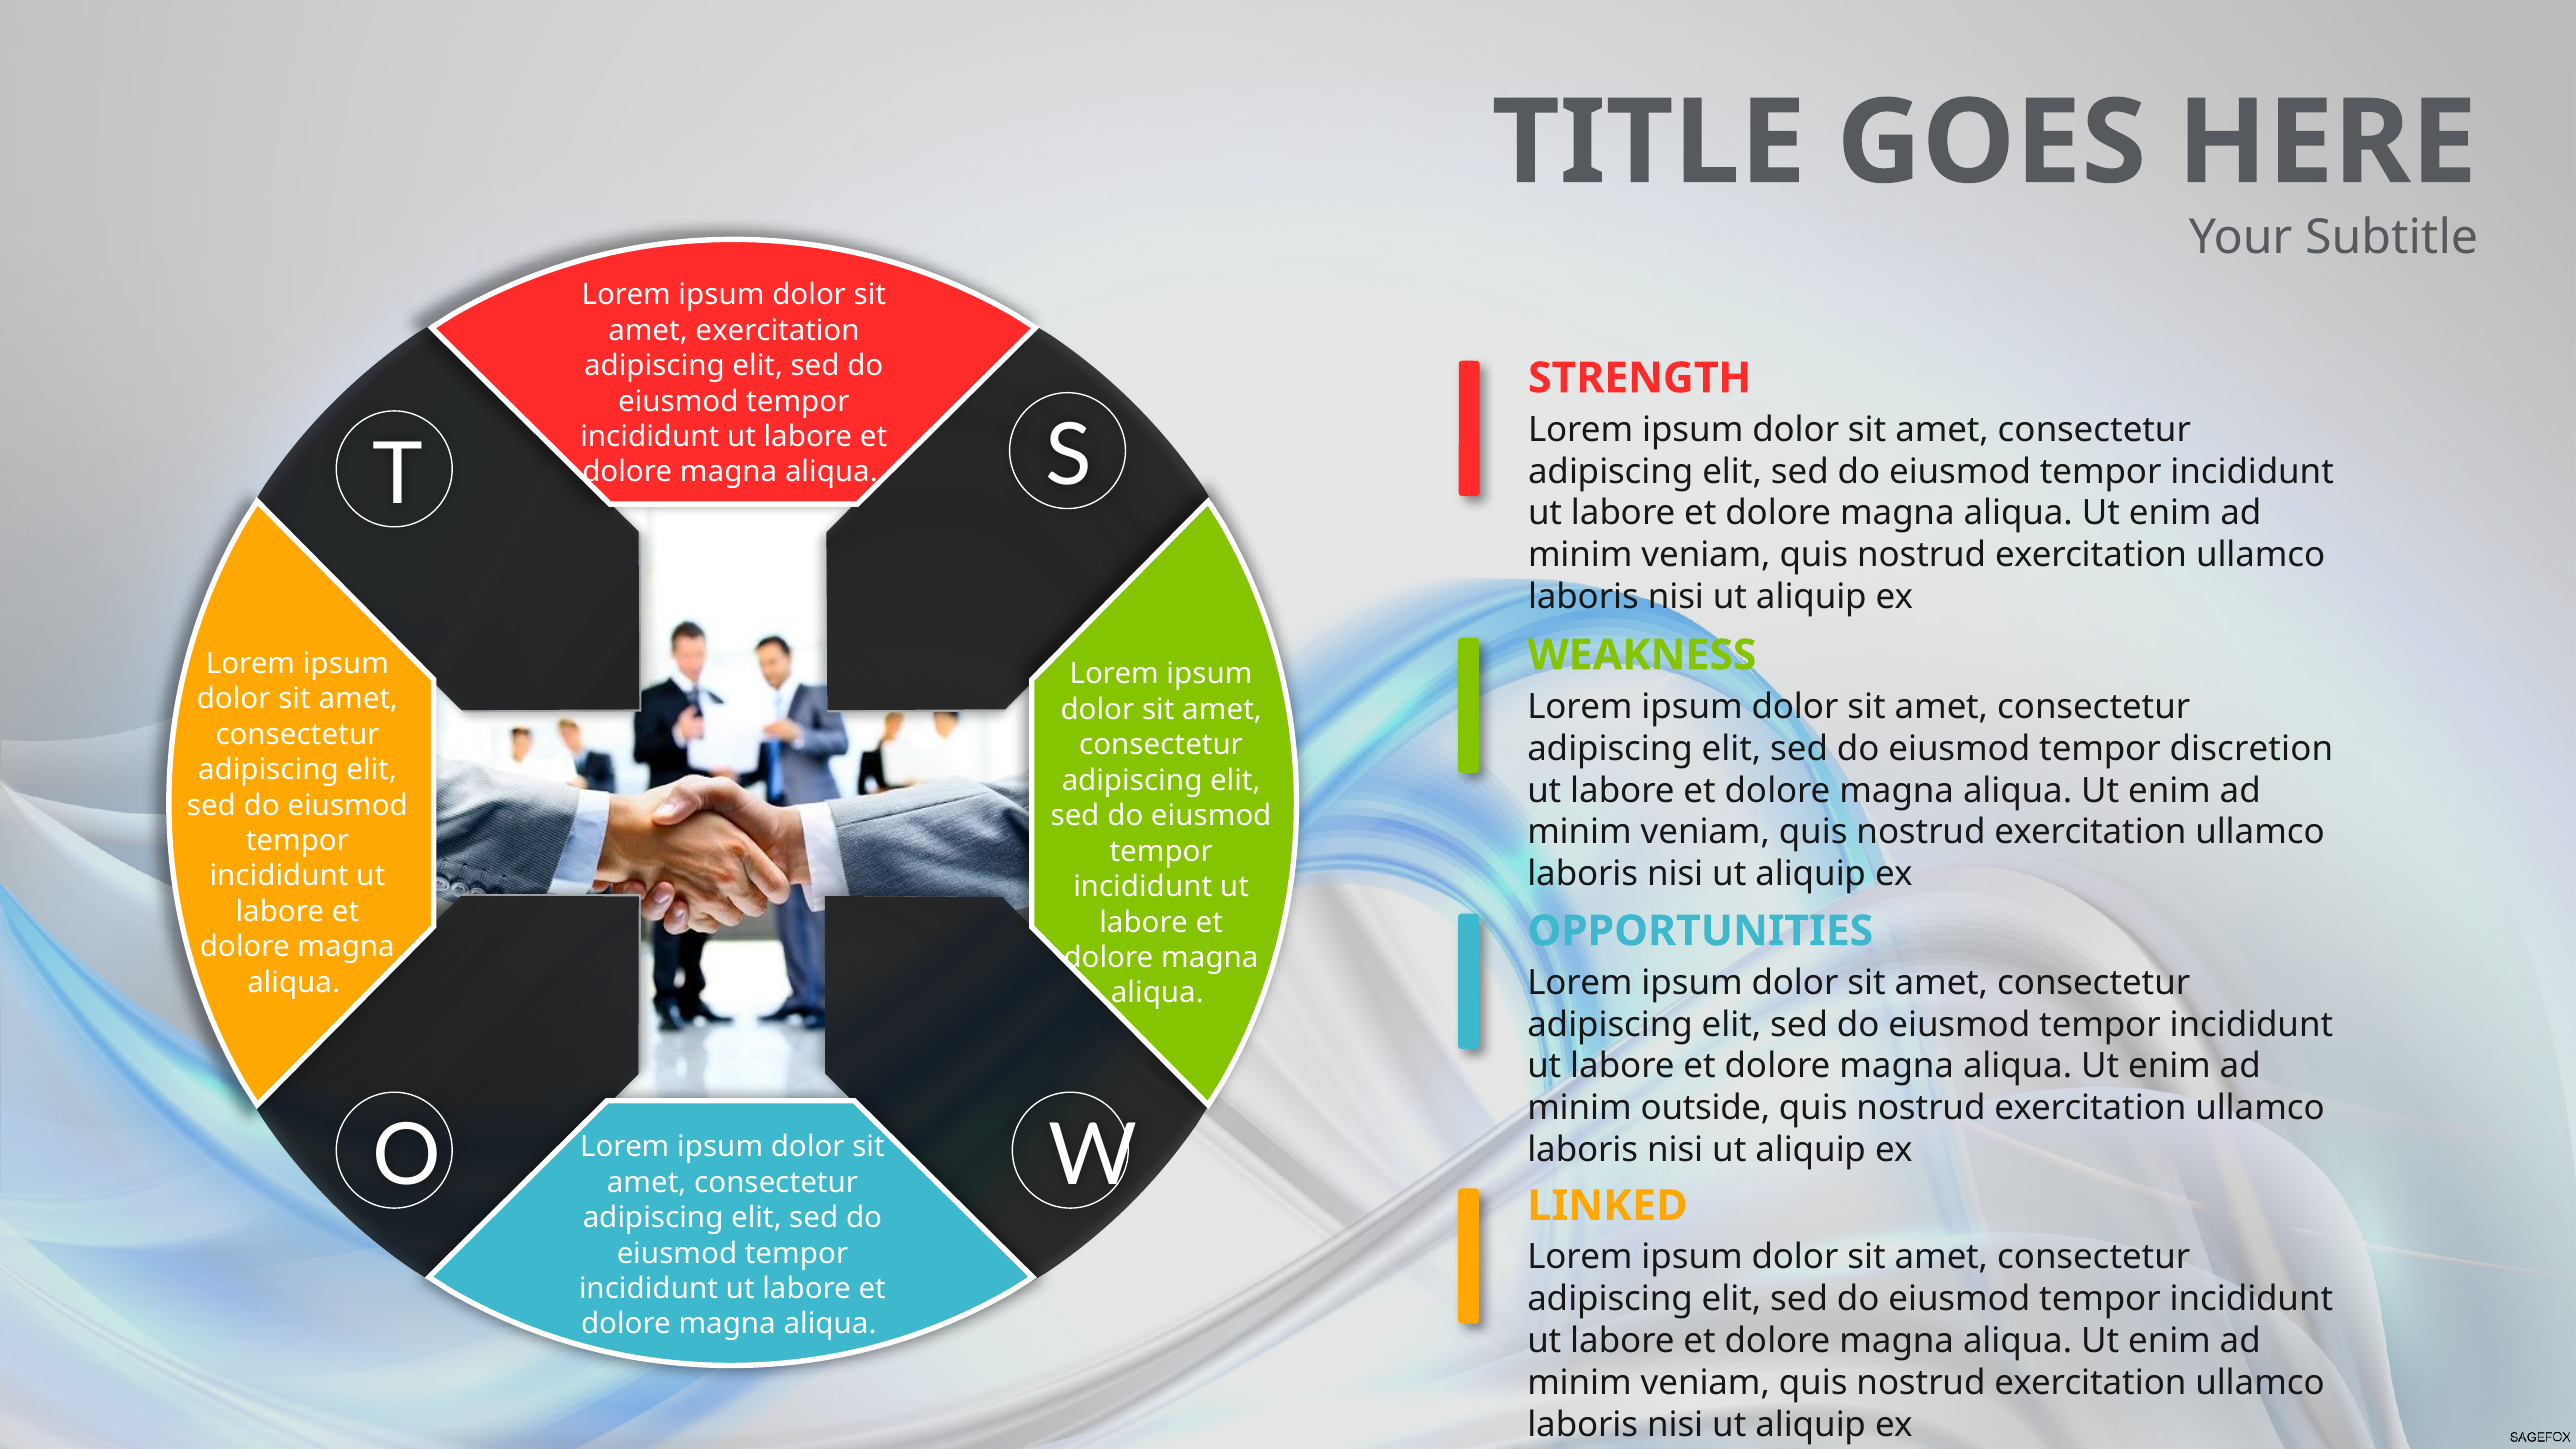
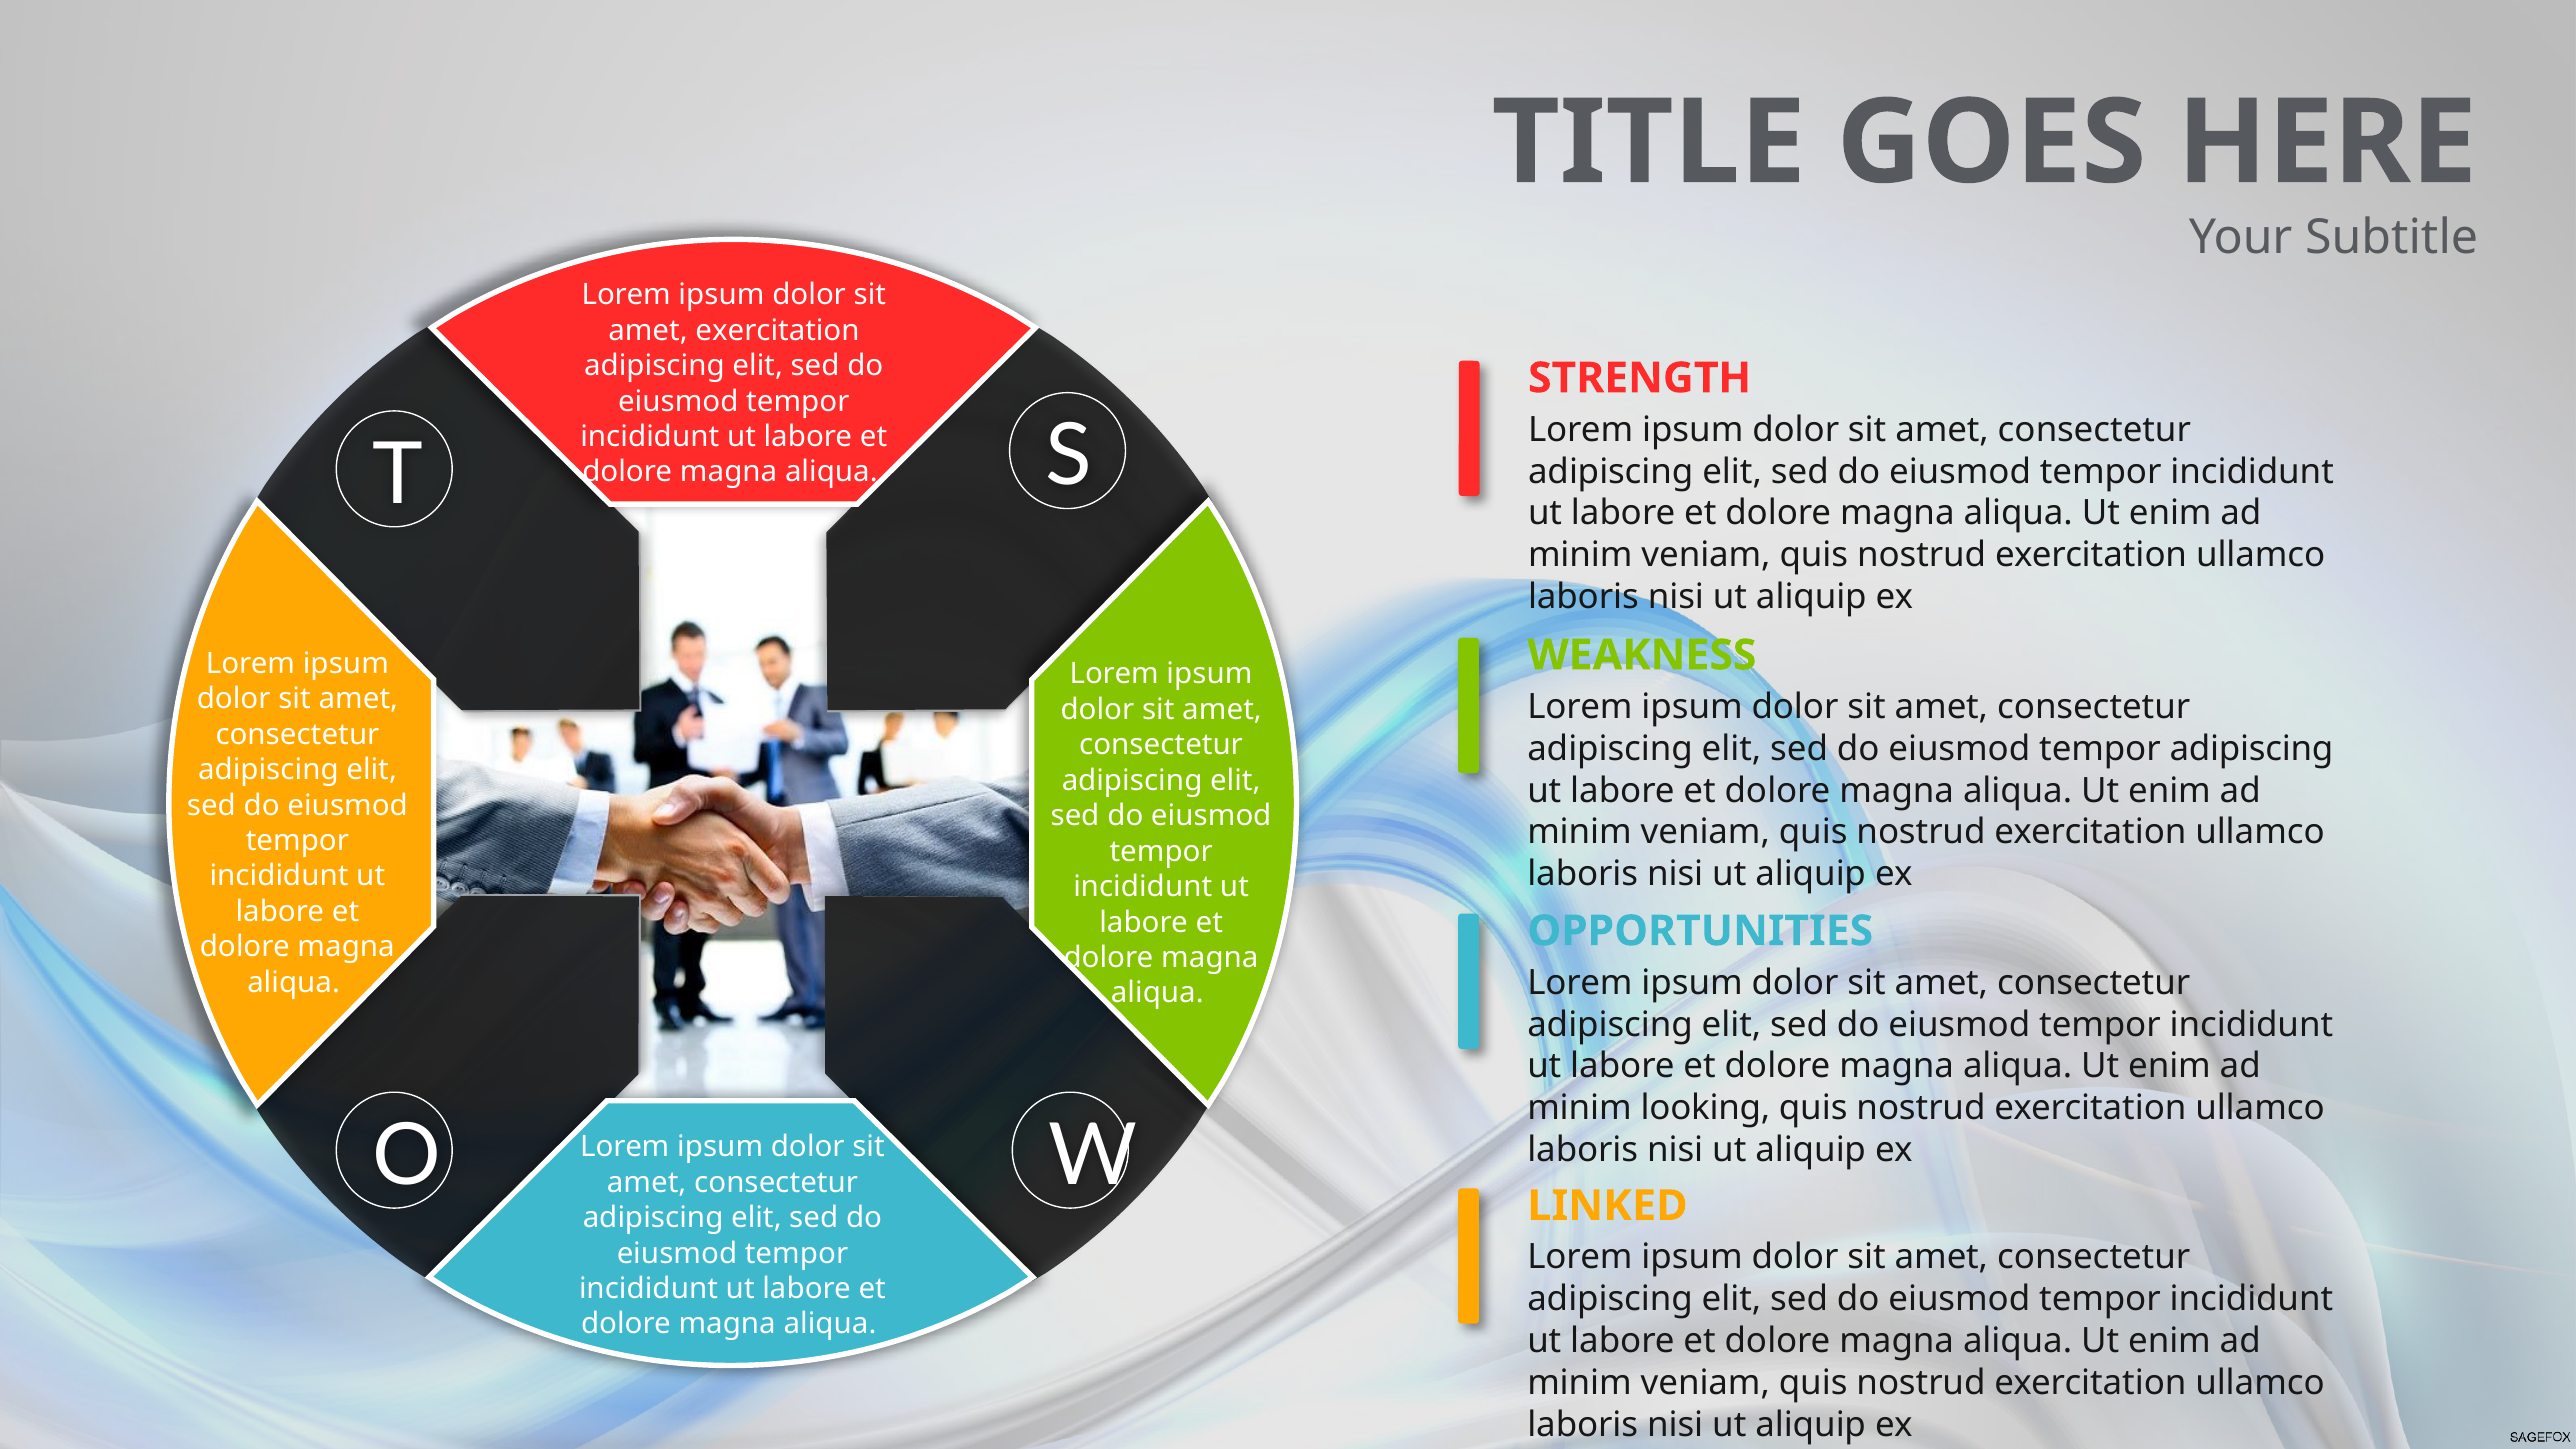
tempor discretion: discretion -> adipiscing (2252, 749)
outside: outside -> looking (1705, 1108)
